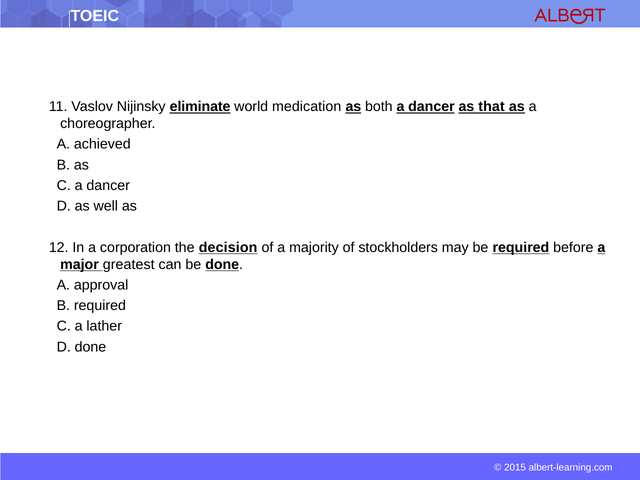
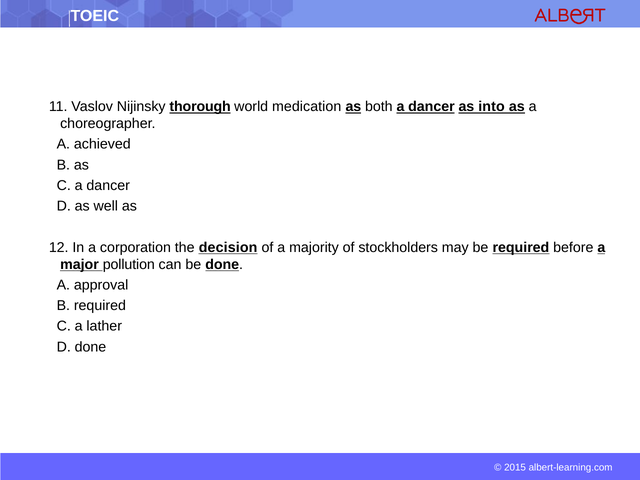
eliminate: eliminate -> thorough (200, 107)
that: that -> into (491, 107)
greatest: greatest -> pollution (129, 264)
